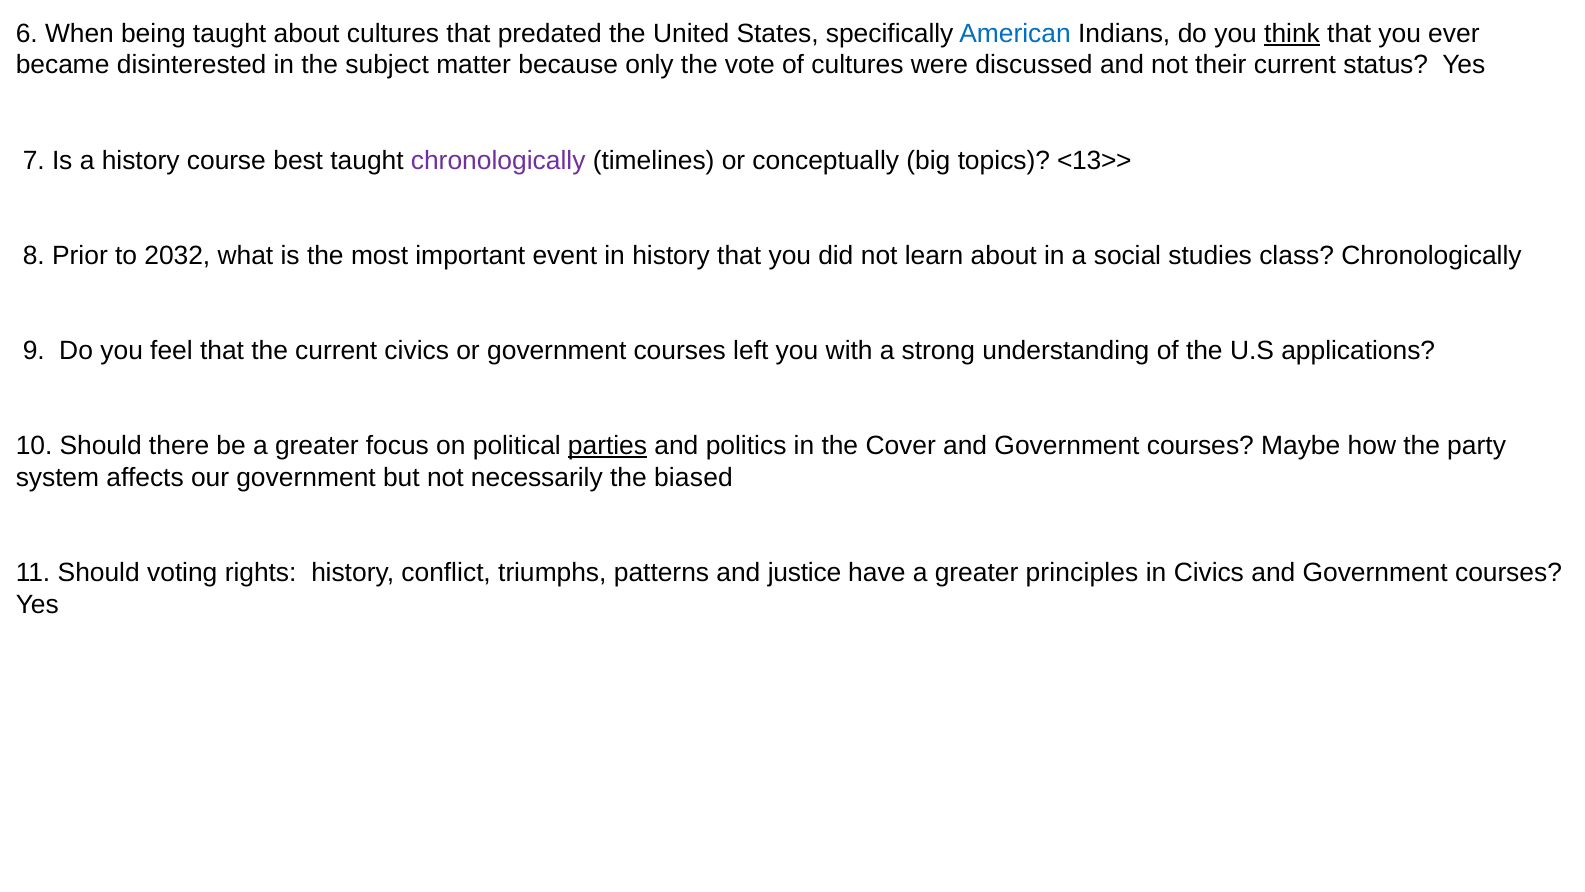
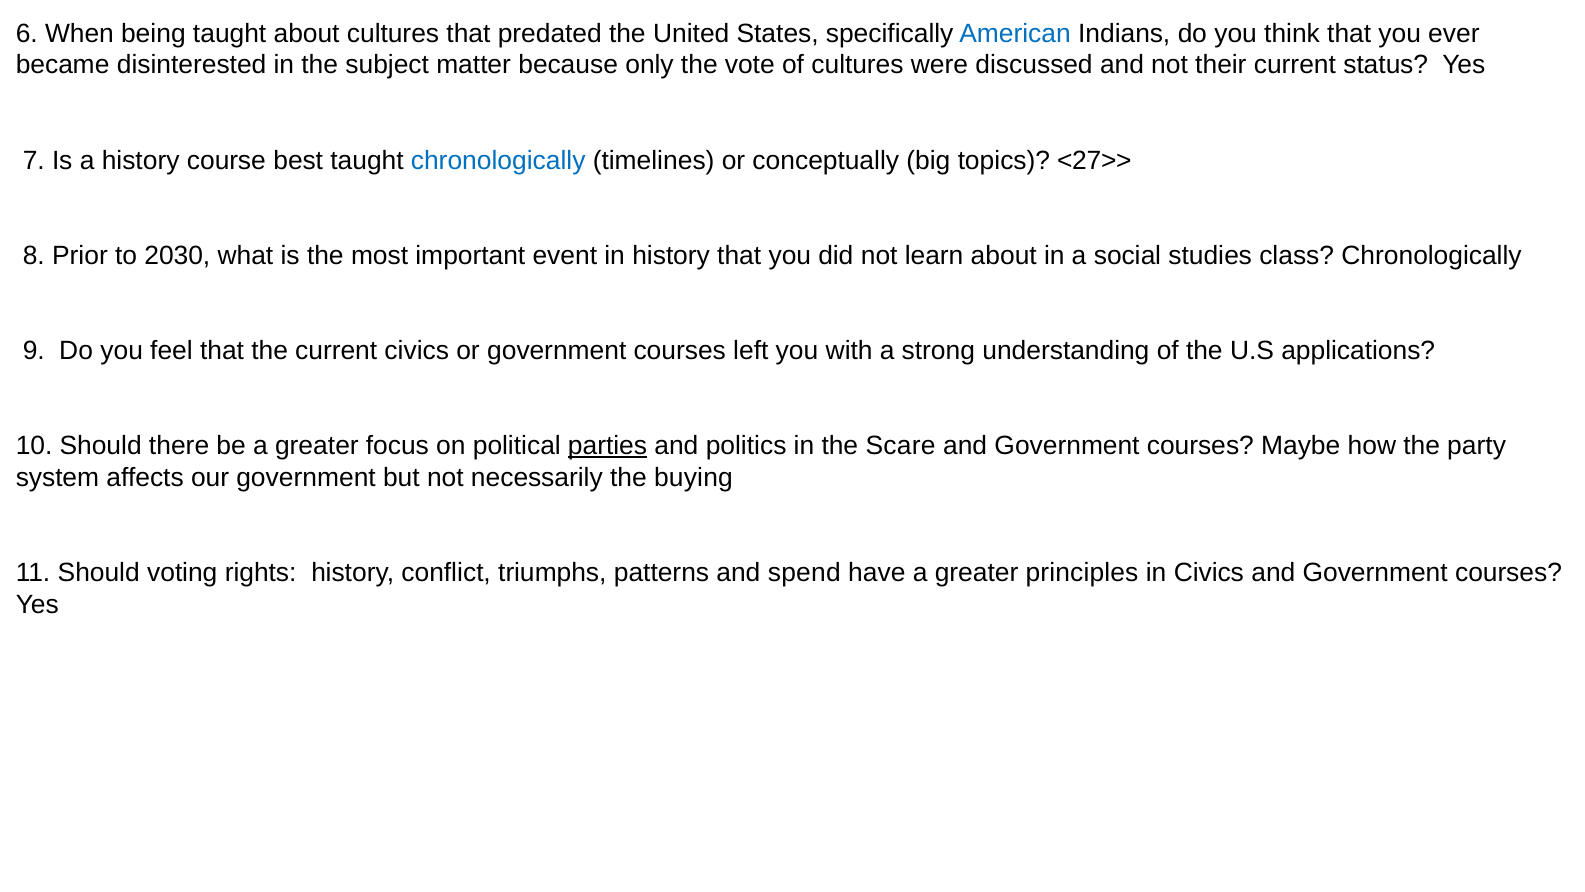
think underline: present -> none (1292, 33)
chronologically colour: purple -> blue (498, 160)
<13>>: <13>> -> <27>> (1094, 160)
2032: 2032 -> 2030 (177, 255)
Cover: Cover -> Scare (901, 446)
biased: biased -> buying (693, 477)
justice: justice -> spend (804, 572)
